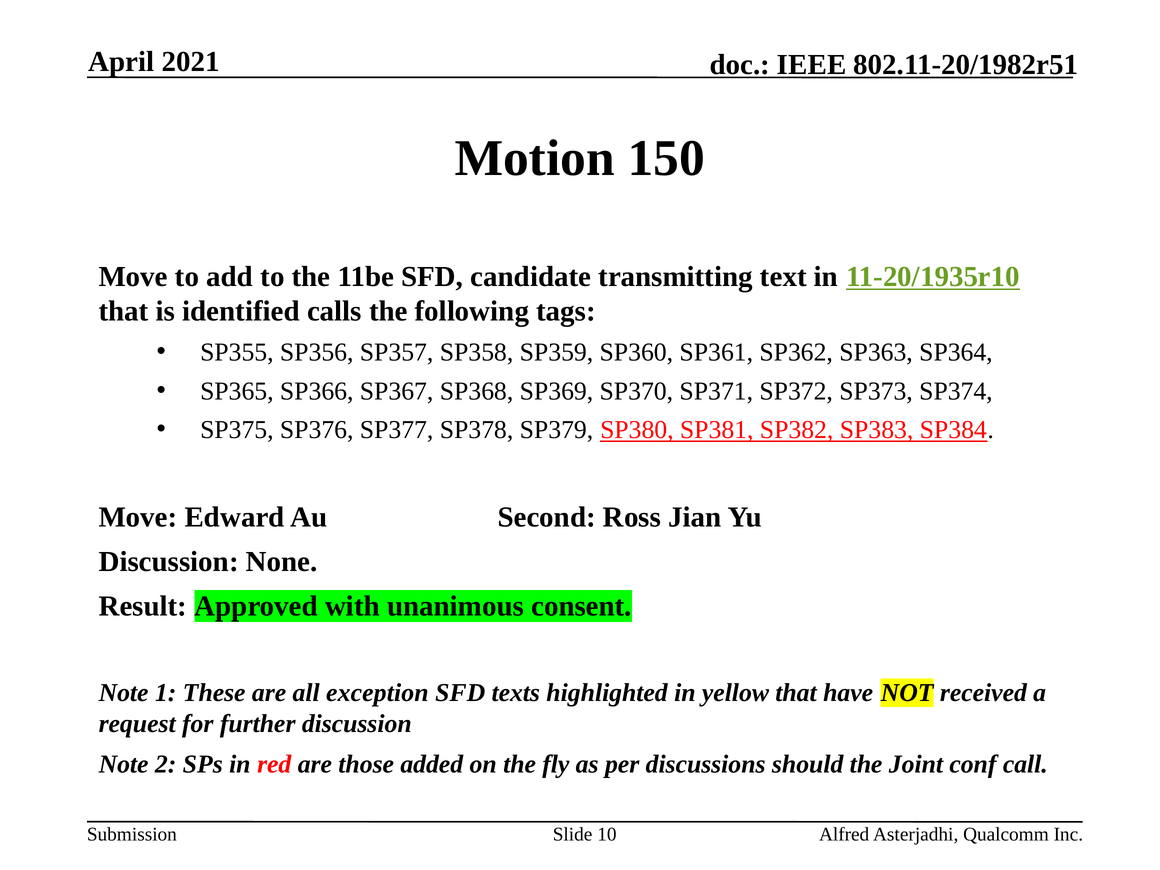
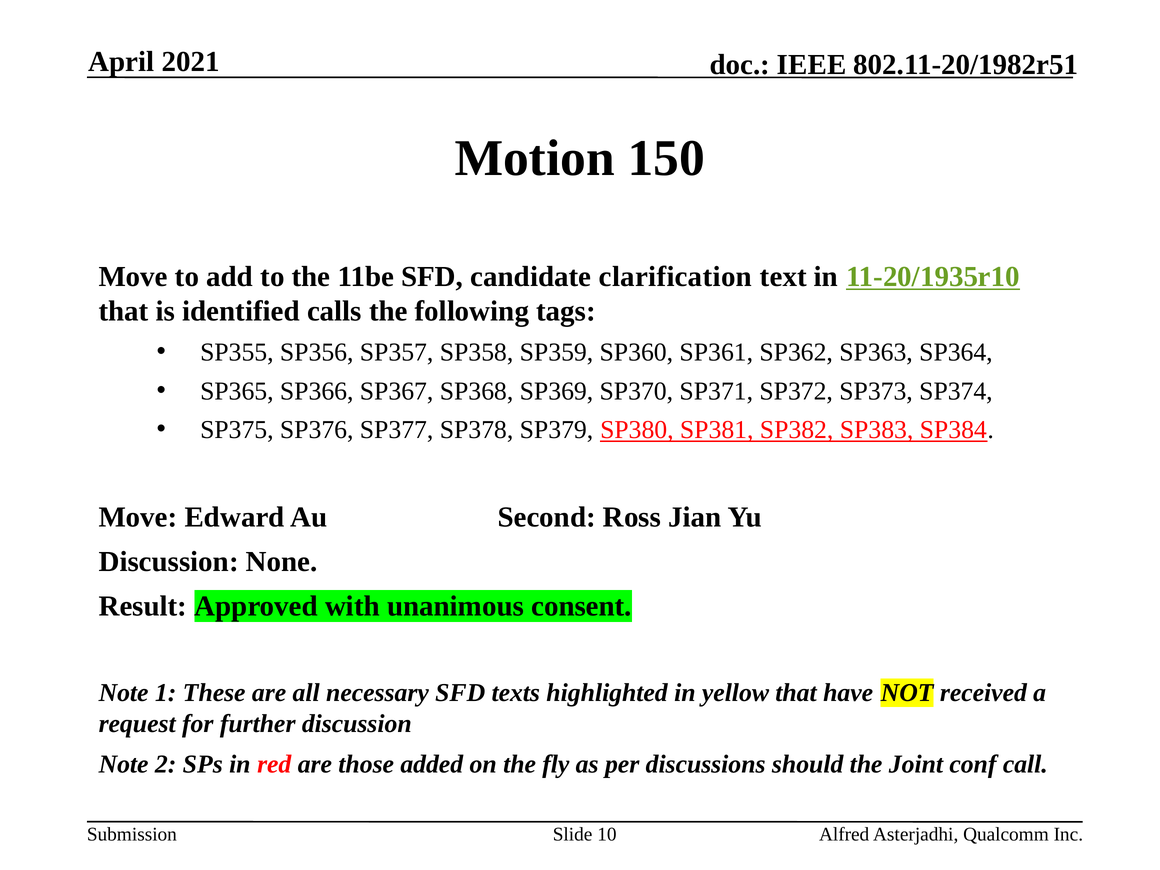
transmitting: transmitting -> clarification (675, 277)
exception: exception -> necessary (377, 693)
